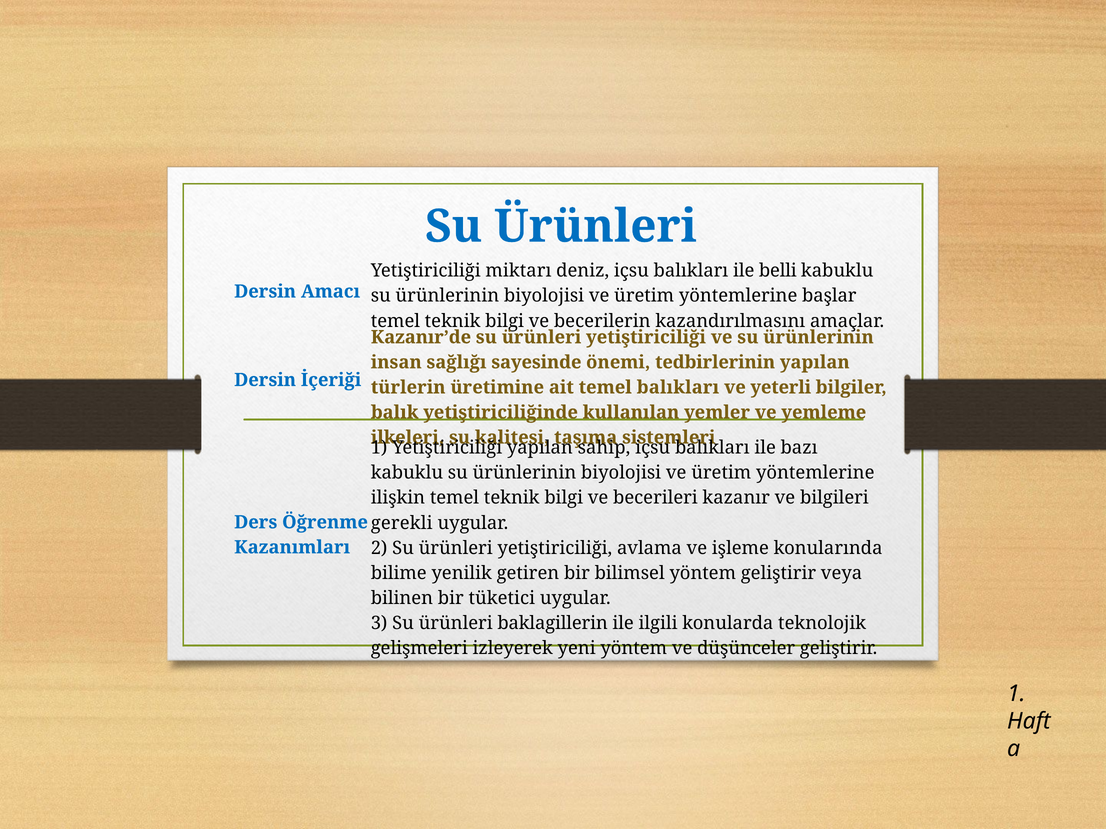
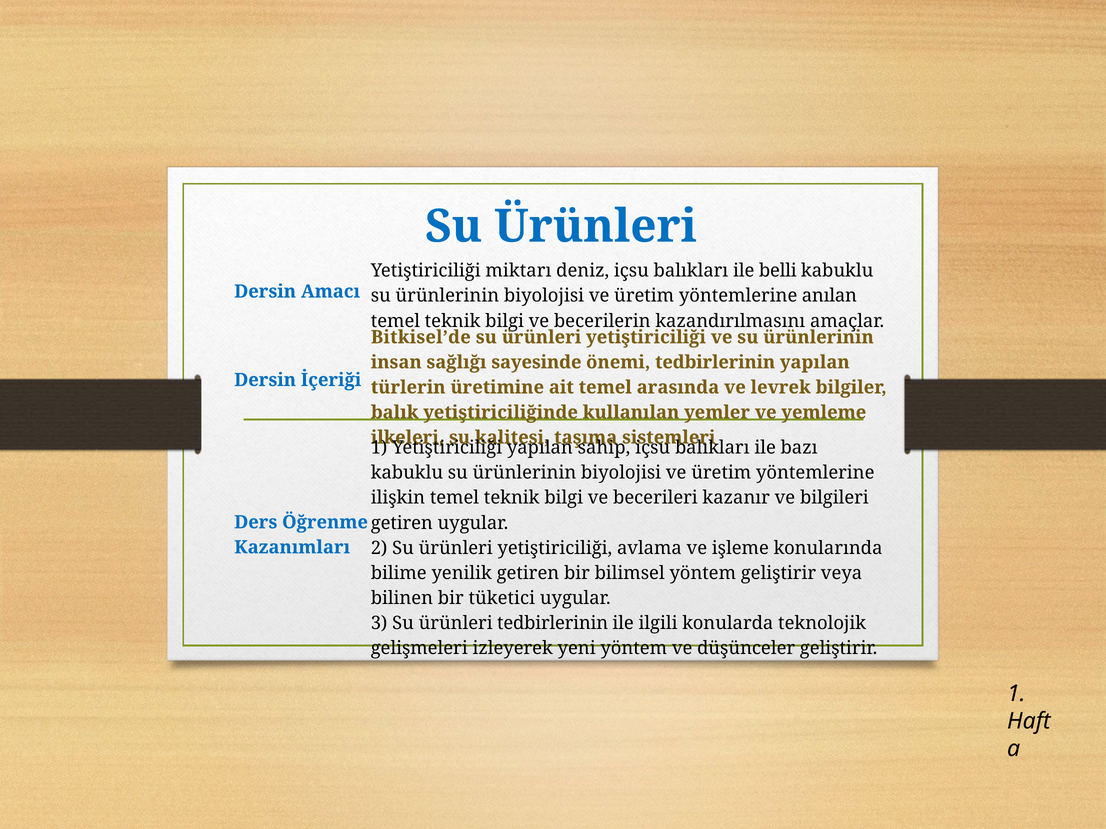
başlar: başlar -> anılan (829, 296)
Kazanır’de: Kazanır’de -> Bitkisel’de (421, 337)
temel balıkları: balıkları -> arasında (678, 388)
yeterli: yeterli -> levrek (781, 388)
gerekli: gerekli -> getiren (402, 523)
ürünleri baklagillerin: baklagillerin -> tedbirlerinin (553, 624)
